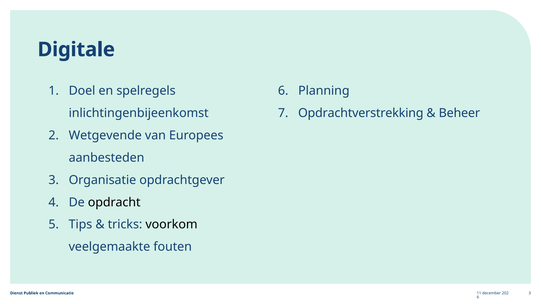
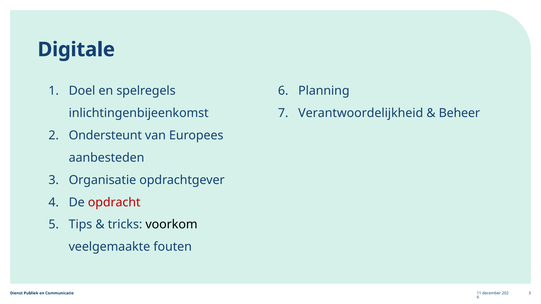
Opdrachtverstrekking: Opdrachtverstrekking -> Verantwoordelijkheid (361, 113)
Wetgevende: Wetgevende -> Ondersteunt (105, 136)
opdracht colour: black -> red (114, 202)
